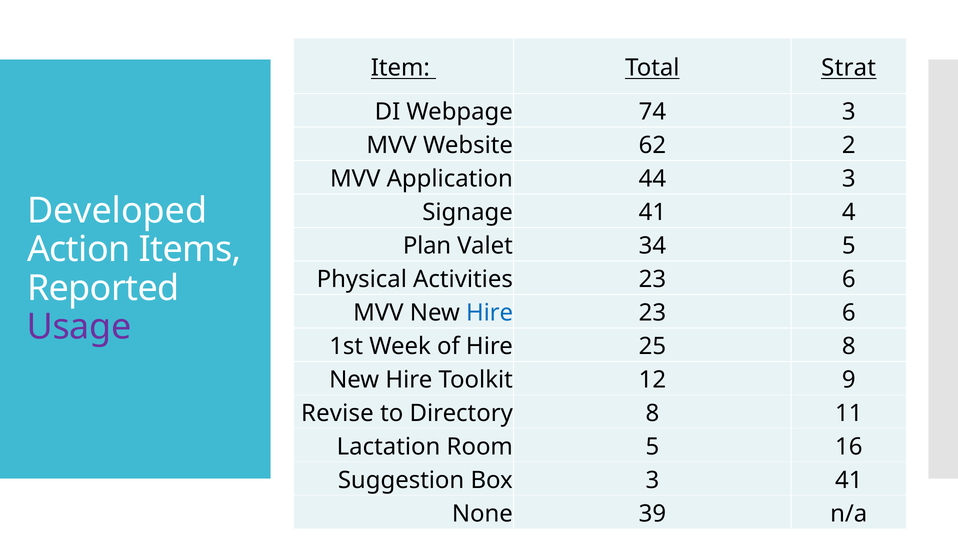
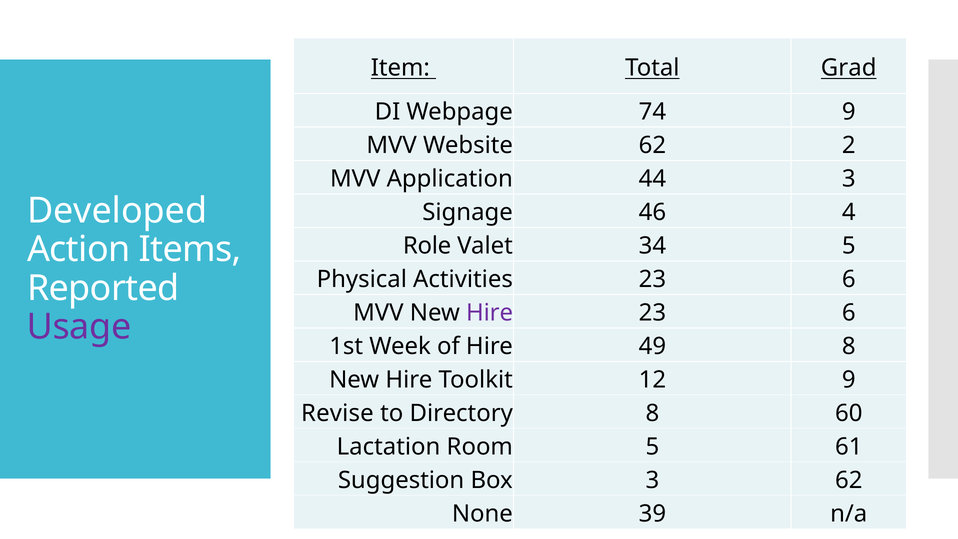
Strat: Strat -> Grad (849, 68)
74 3: 3 -> 9 (849, 112)
Signage 41: 41 -> 46 (652, 212)
Plan: Plan -> Role (427, 246)
Hire colour: blue -> purple (490, 313)
25: 25 -> 49 (652, 346)
11: 11 -> 60 (849, 413)
16: 16 -> 61 (849, 447)
3 41: 41 -> 62 (849, 480)
